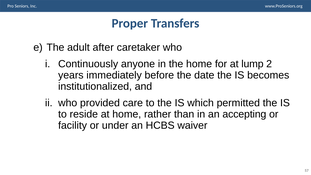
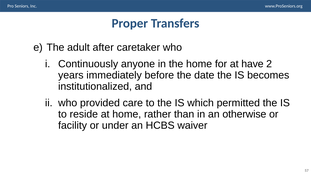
lump: lump -> have (252, 64)
accepting: accepting -> otherwise (244, 114)
